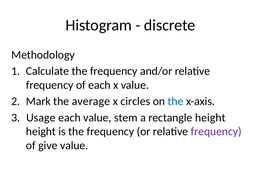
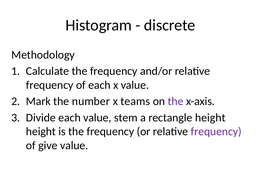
average: average -> number (91, 101)
circles: circles -> teams (135, 101)
the colour: blue -> purple (176, 101)
Usage: Usage -> Divide (41, 117)
